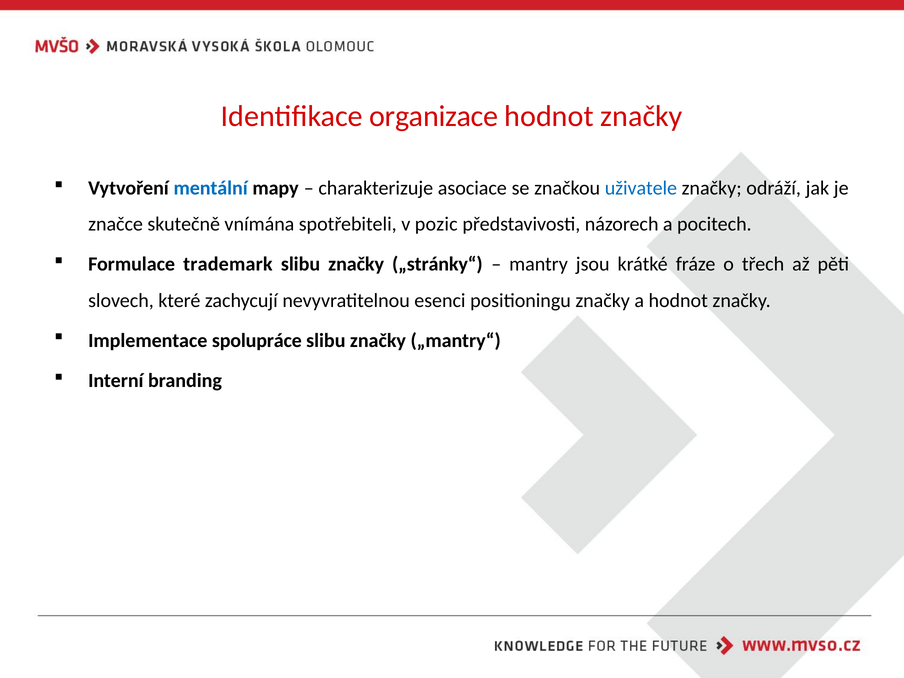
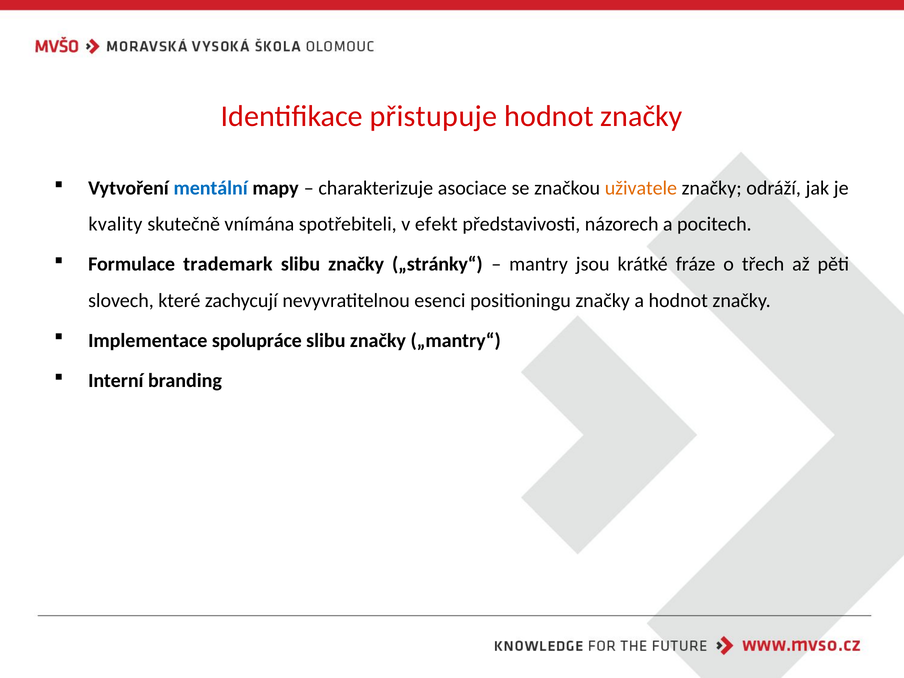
organizace: organizace -> přistupuje (433, 116)
uživatele colour: blue -> orange (641, 188)
značce: značce -> kvality (115, 224)
pozic: pozic -> efekt (436, 224)
